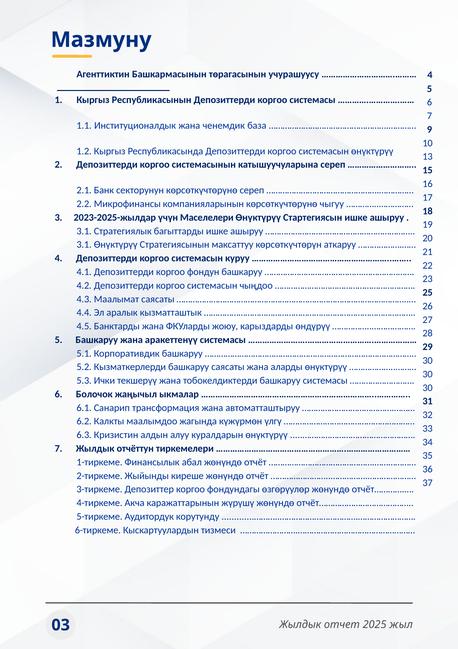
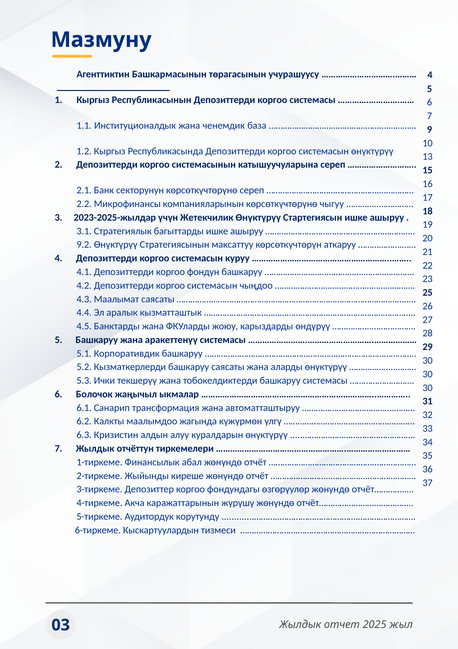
Маселелери: Маселелери -> Жетекчилик (207, 217)
3.1: 3.1 -> 9.2 (84, 244)
